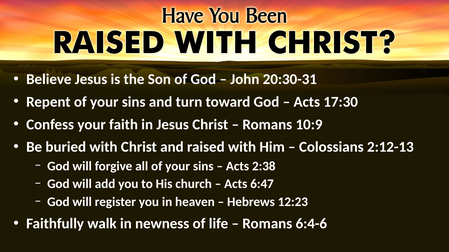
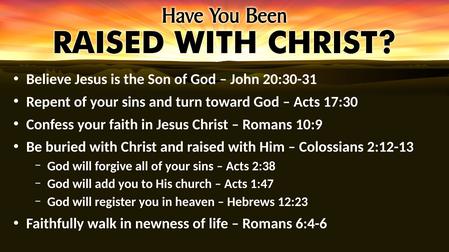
6:47: 6:47 -> 1:47 (262, 184)
